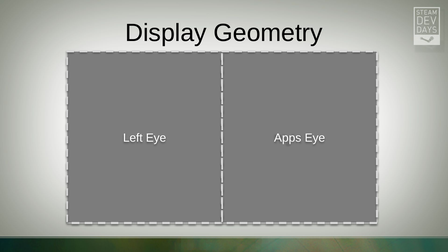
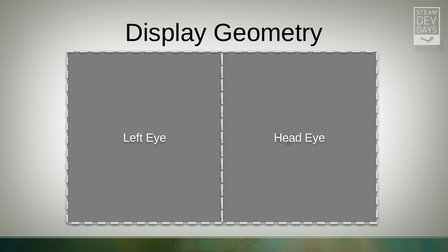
Apps: Apps -> Head (288, 138)
